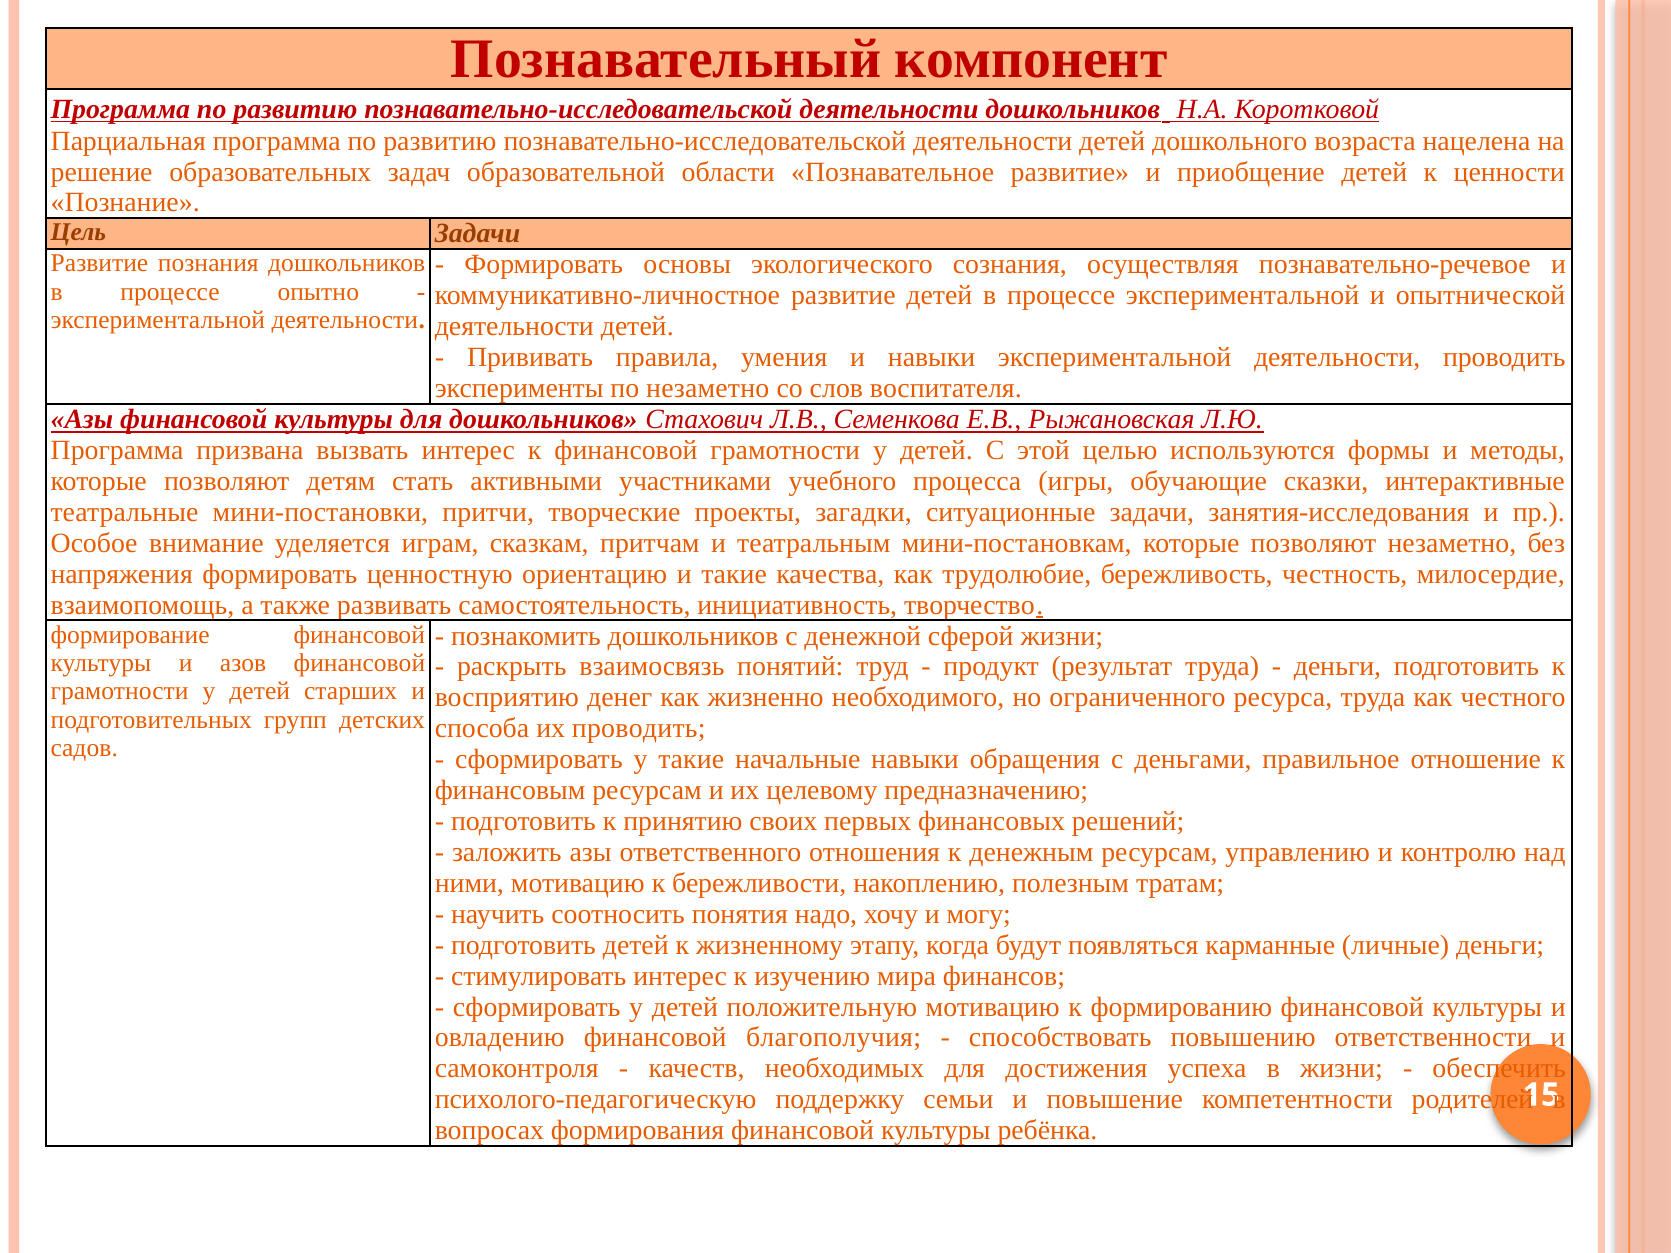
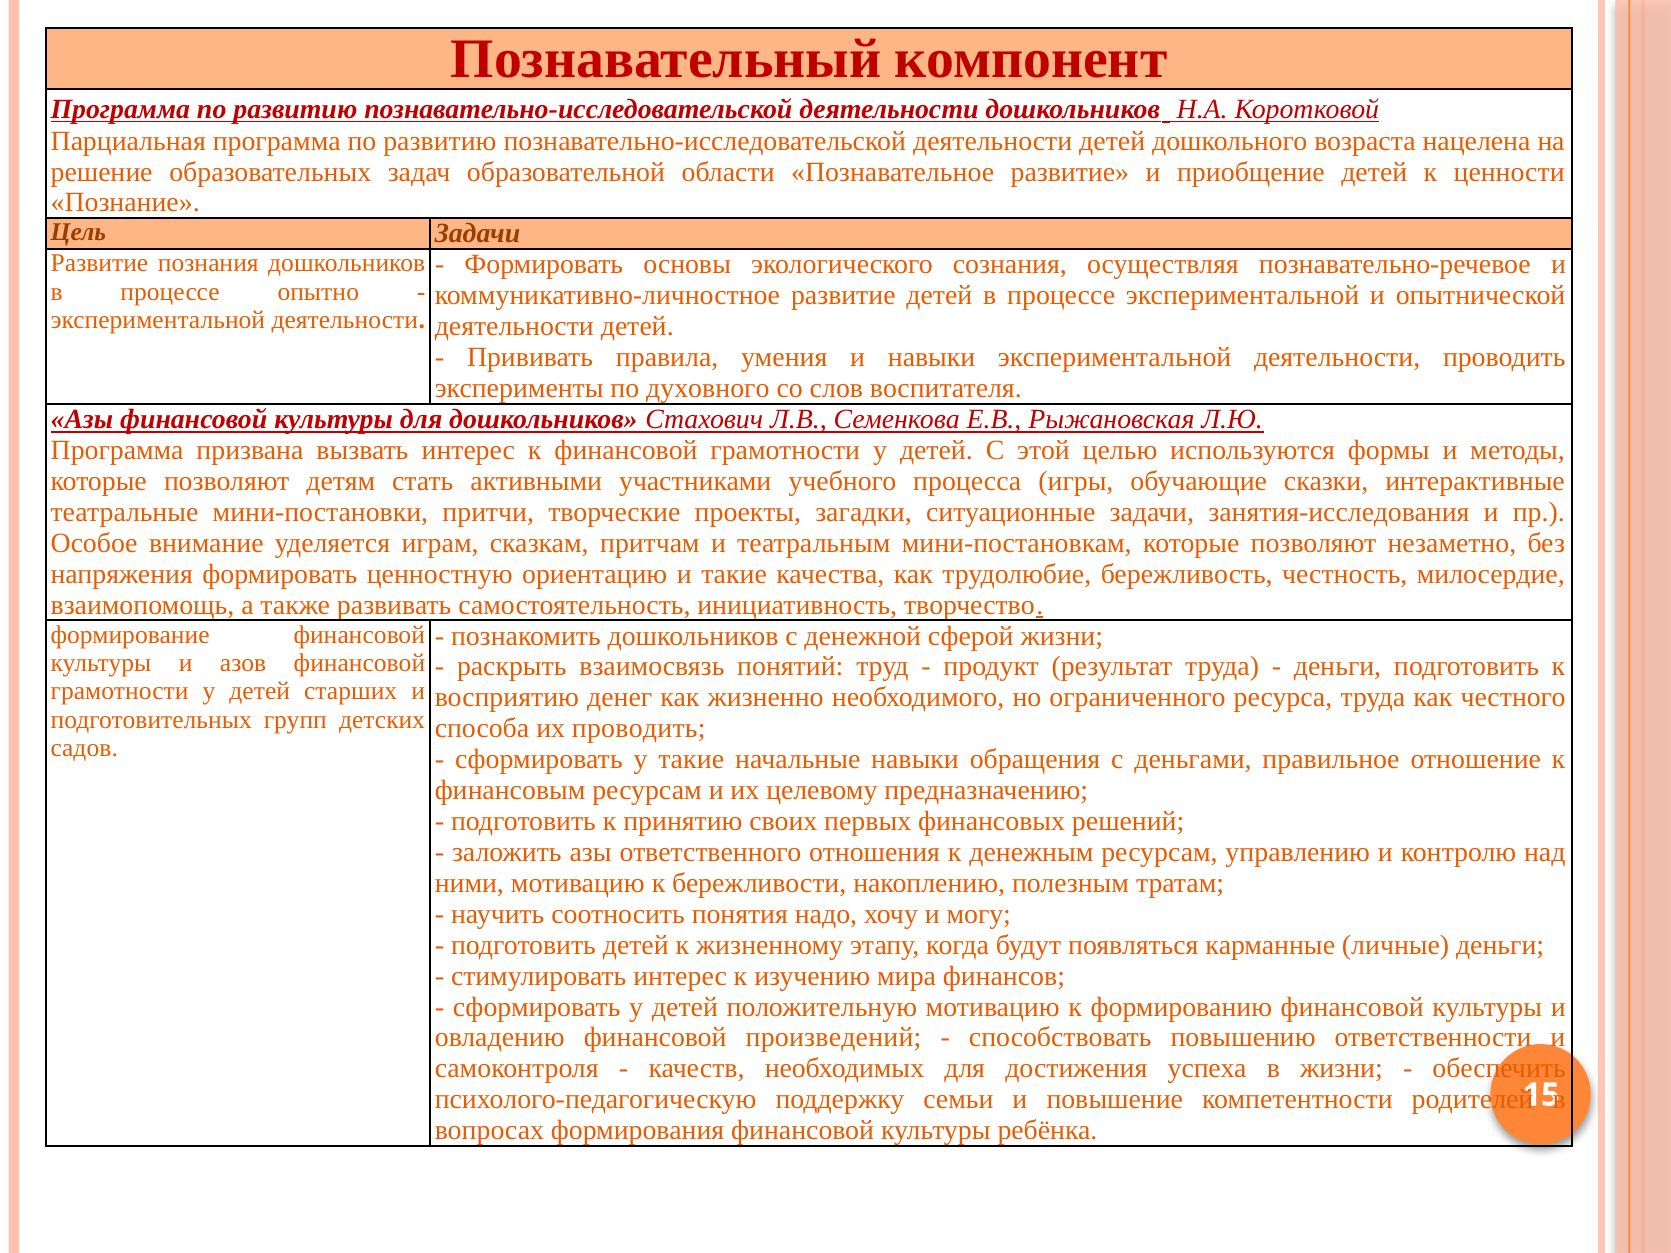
по незаметно: незаметно -> духовного (708, 389)
благополучия: благополучия -> произведений (834, 1038)
